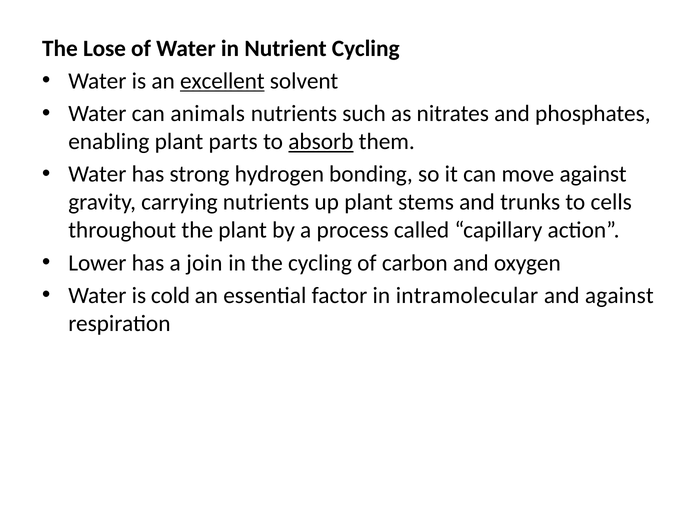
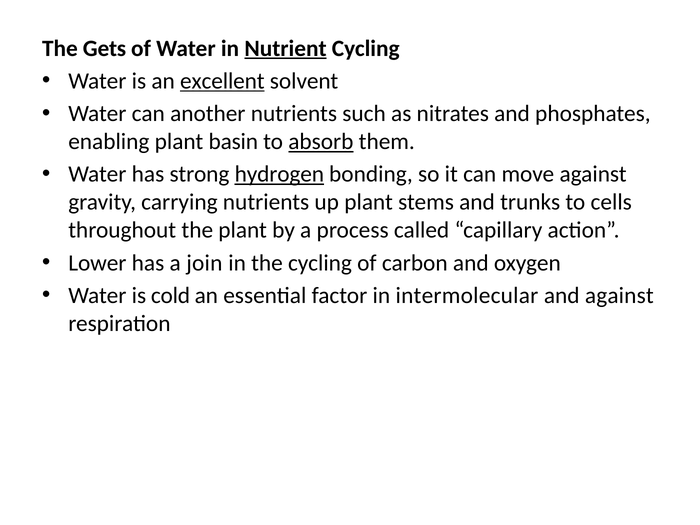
Lose: Lose -> Gets (105, 48)
Nutrient underline: none -> present (286, 48)
animals: animals -> another (208, 114)
parts: parts -> basin (233, 142)
hydrogen underline: none -> present (279, 174)
intramolecular: intramolecular -> intermolecular (467, 296)
